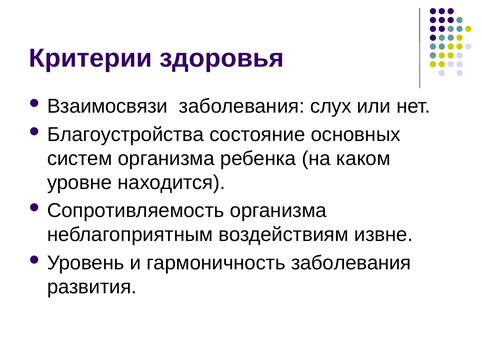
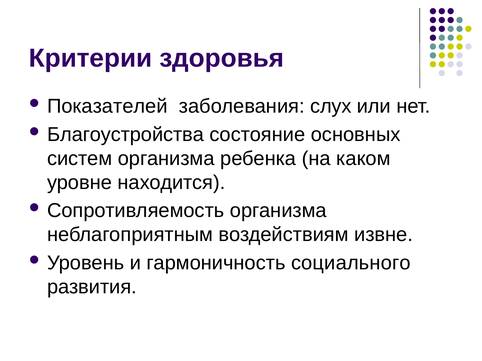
Взаимосвязи: Взаимосвязи -> Показателей (107, 106)
гармоничность заболевания: заболевания -> социального (351, 263)
